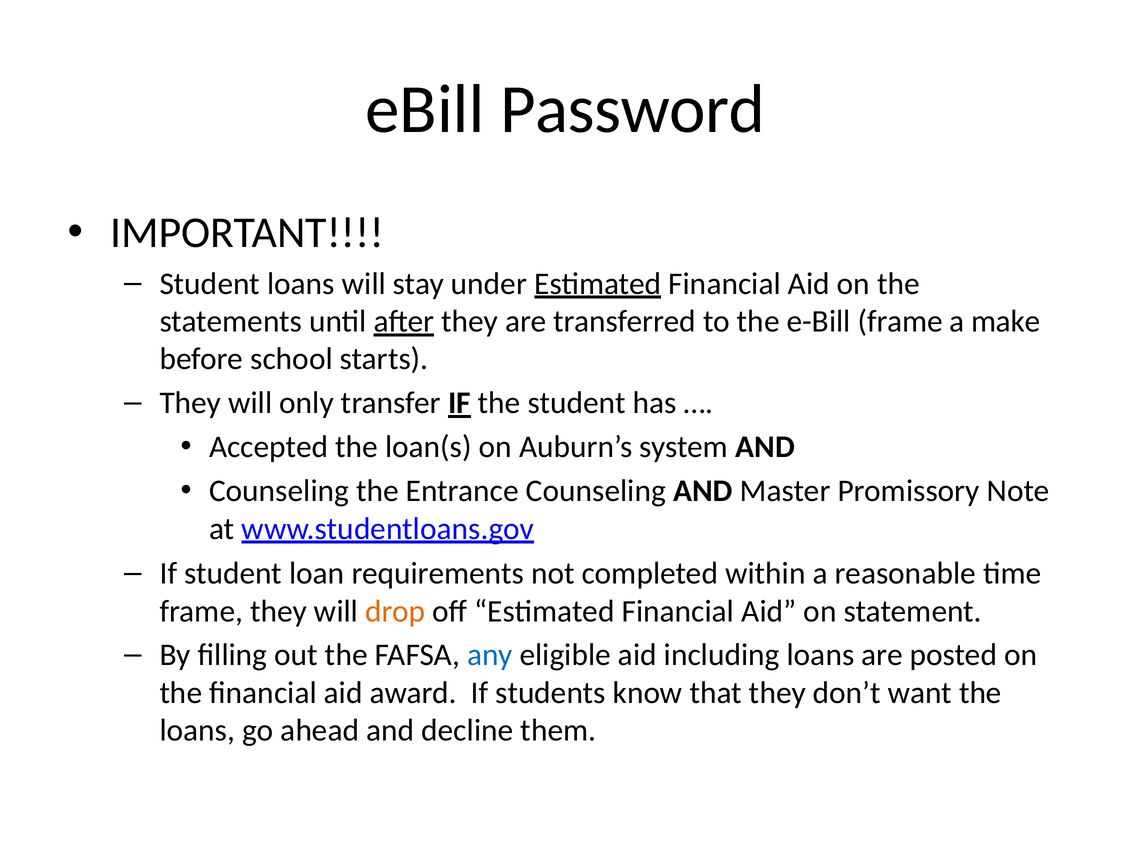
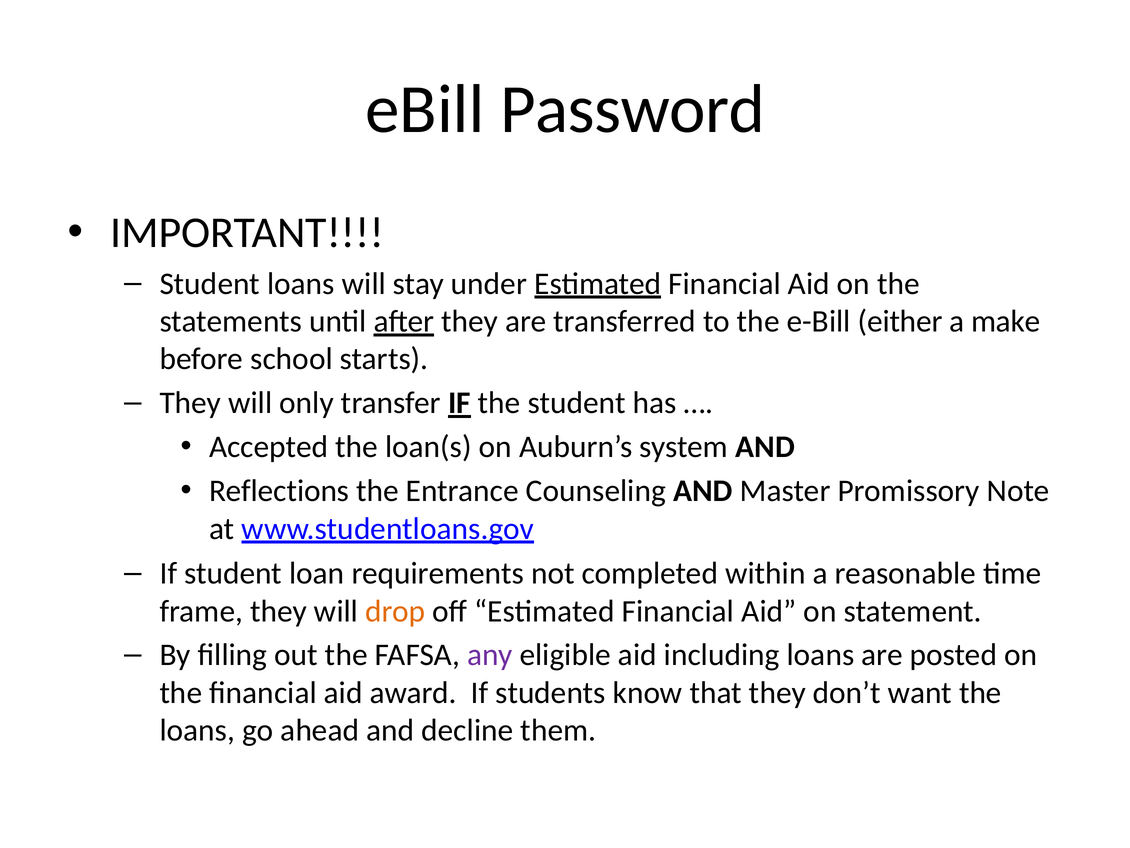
e-Bill frame: frame -> either (900, 321)
Counseling: Counseling -> Reflections (279, 491)
any colour: blue -> purple (490, 655)
